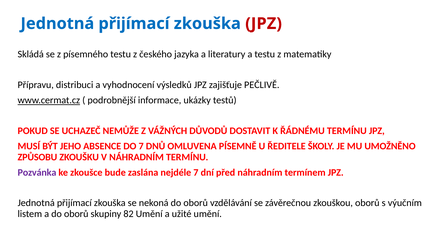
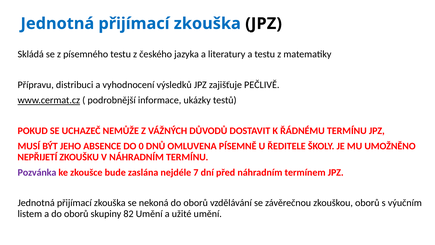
JPZ colour: red -> black (264, 24)
DO 7: 7 -> 0 (141, 146)
ZPŮSOBU: ZPŮSOBU -> NEPŘIJETÍ (37, 157)
